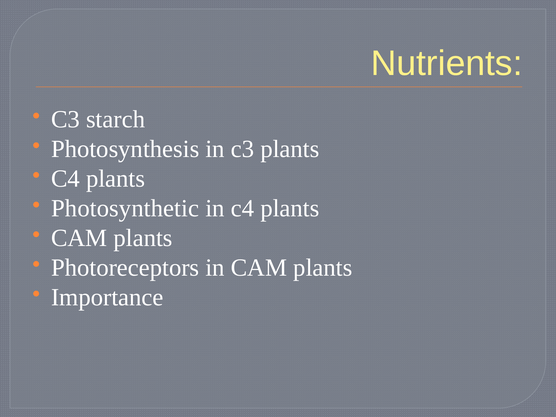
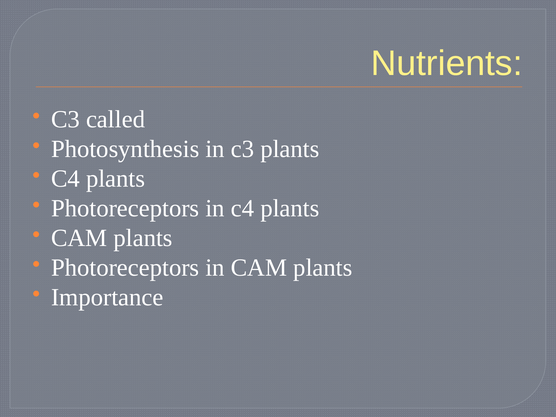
starch: starch -> called (116, 119)
Photosynthetic: Photosynthetic -> Photoreceptors (125, 208)
